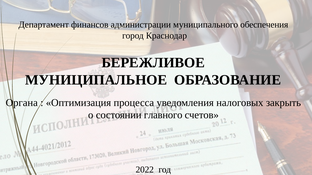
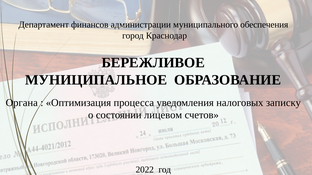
закрыть: закрыть -> записку (283, 103)
главного: главного -> лицевом (163, 115)
